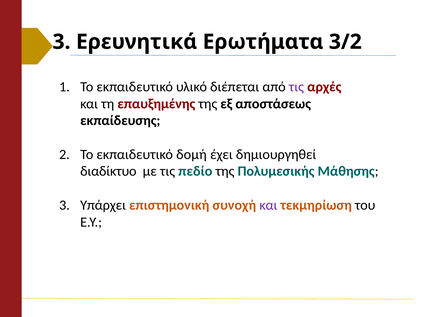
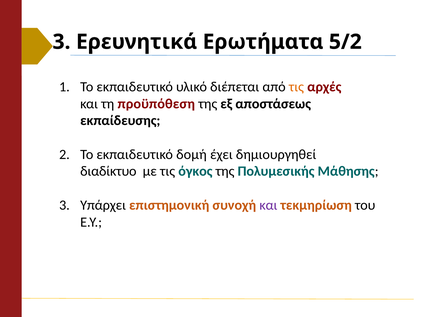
3/2: 3/2 -> 5/2 (345, 42)
τις colour: purple -> orange (296, 87)
επαυξημένης: επαυξημένης -> προϋπόθεση (156, 104)
πεδίο: πεδίο -> όγκος (195, 171)
